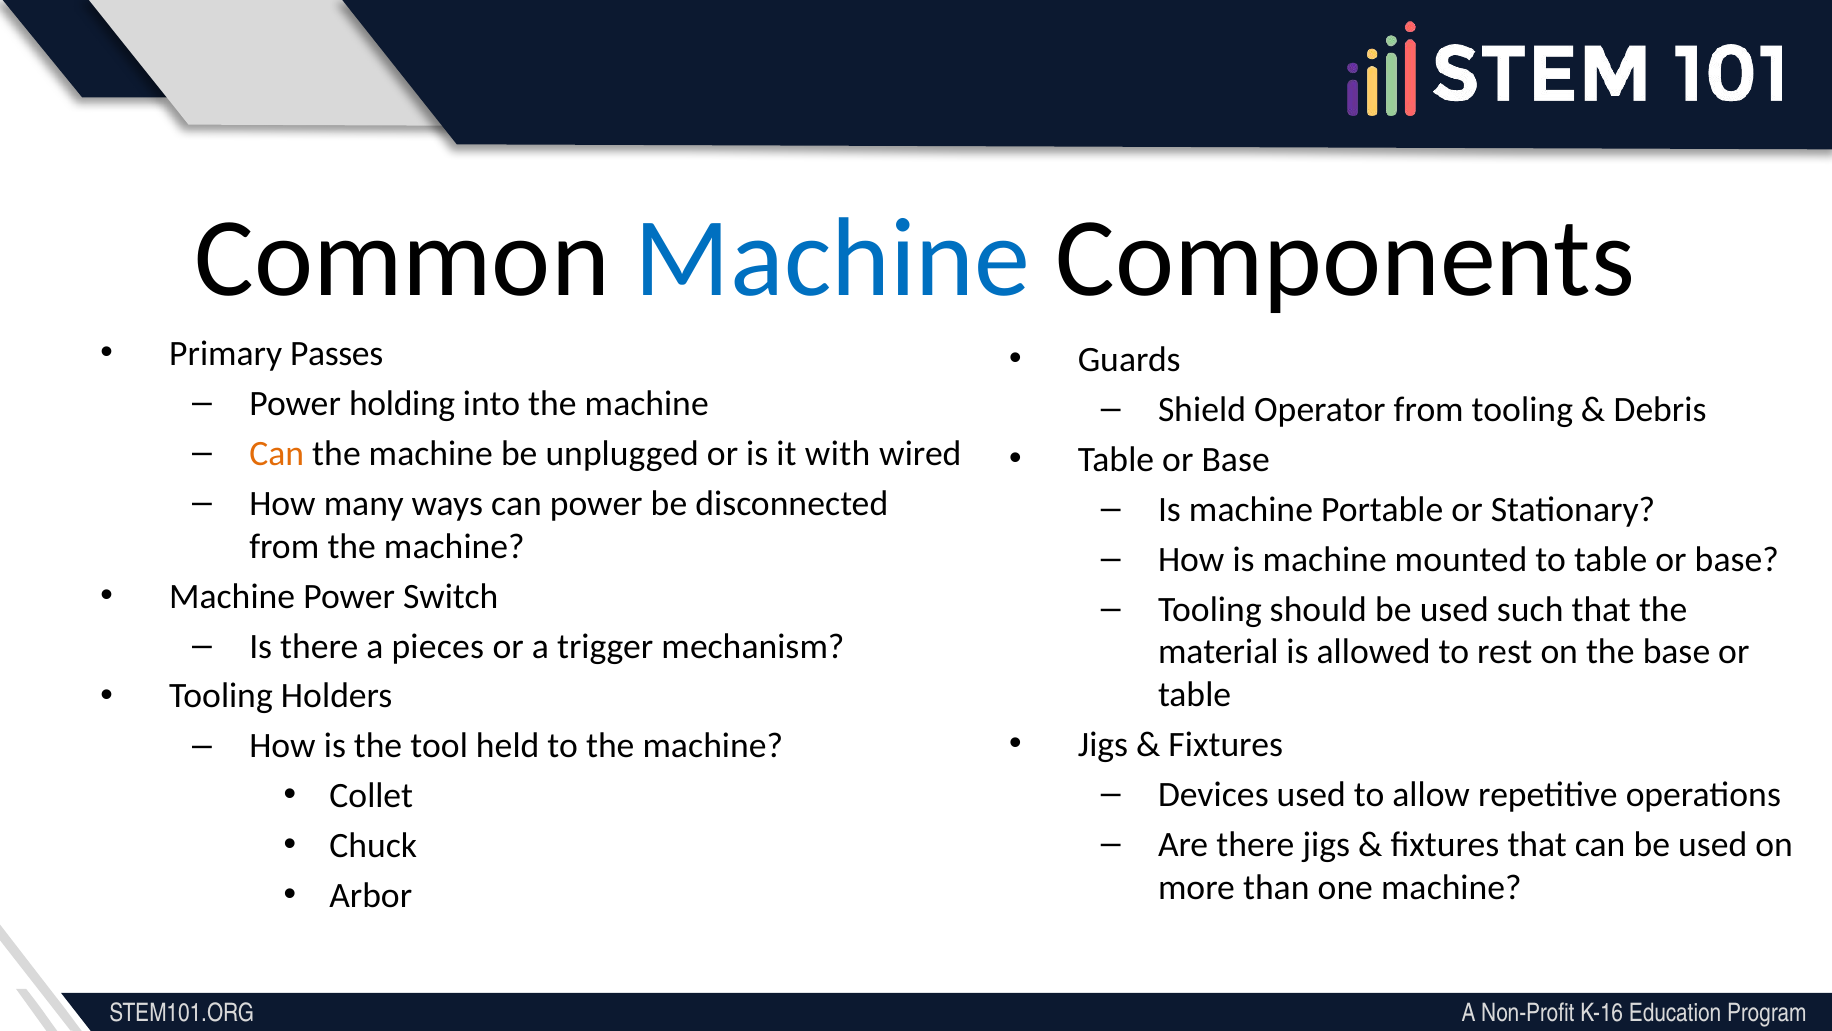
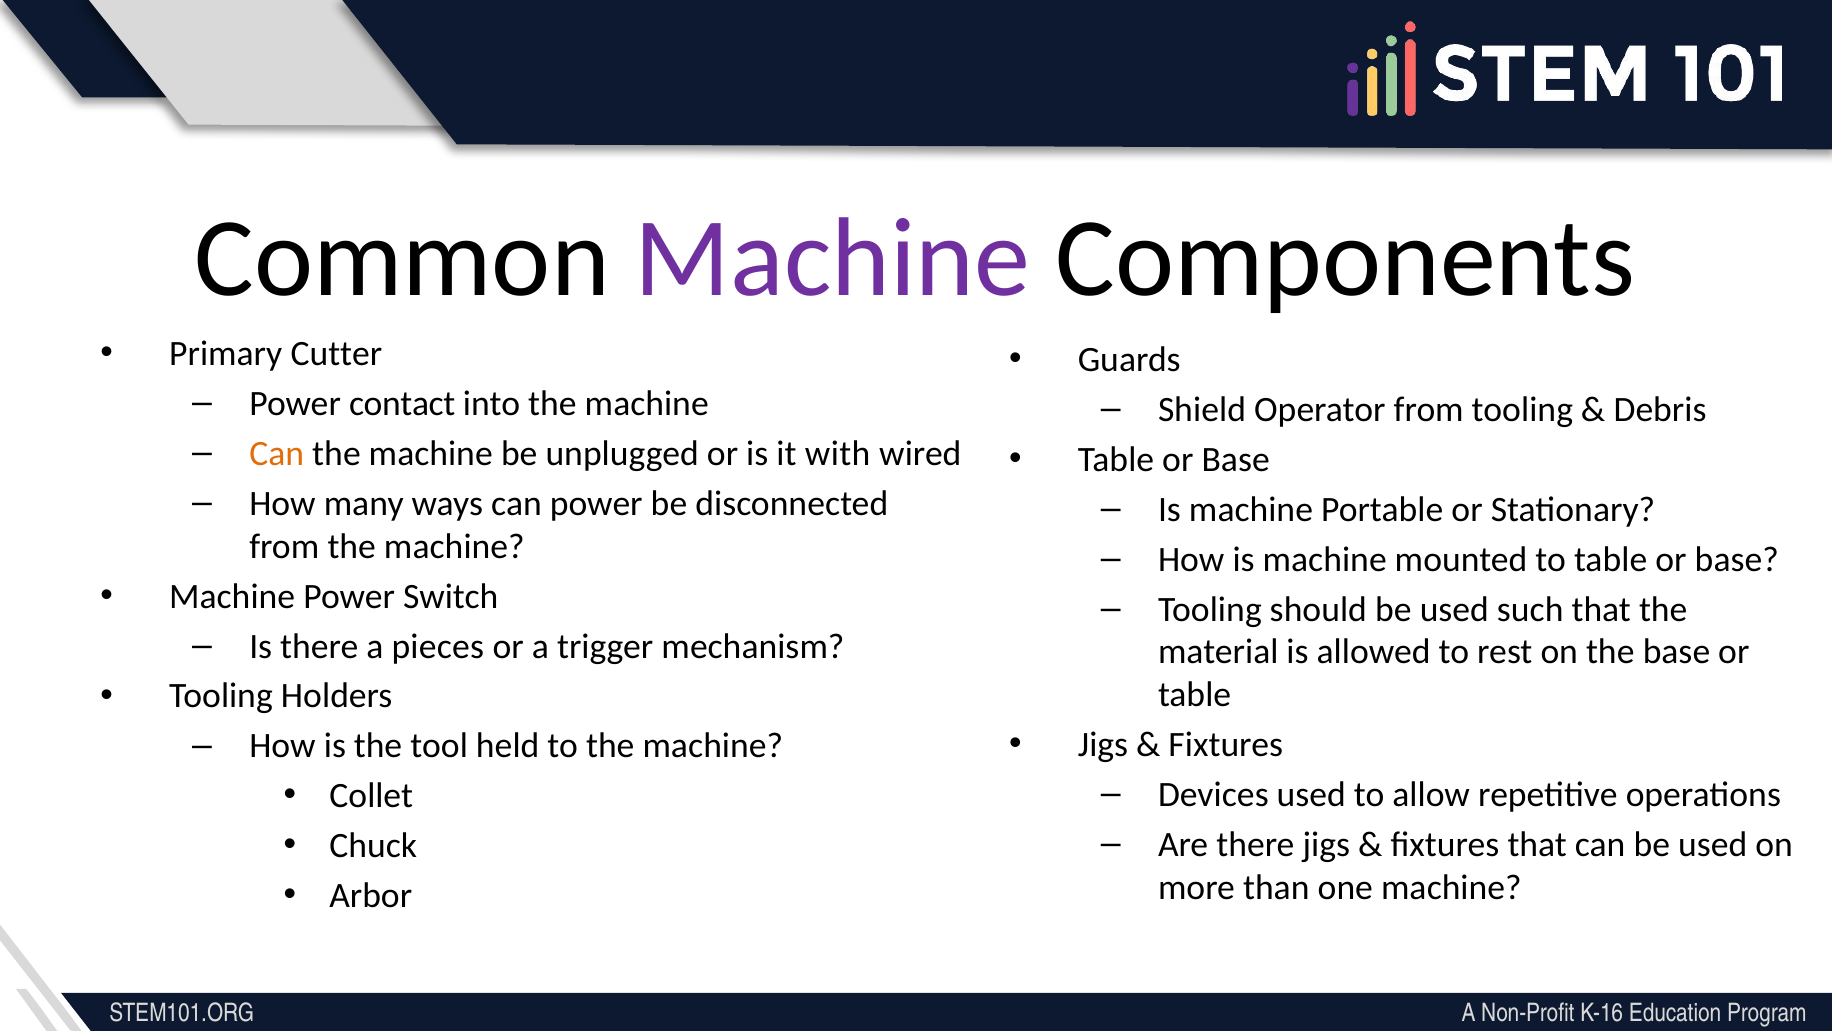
Machine colour: blue -> purple (833, 259)
Passes: Passes -> Cutter (336, 354)
holding: holding -> contact (402, 404)
